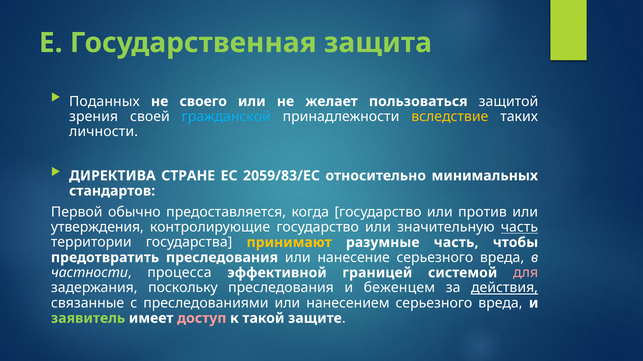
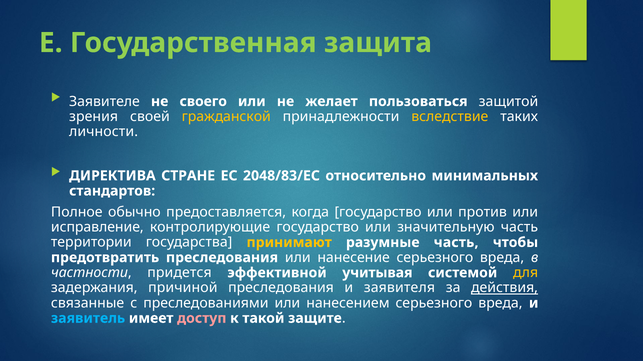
Поданных: Поданных -> Заявителе (104, 102)
гражданской colour: light blue -> yellow (226, 117)
2059/83/EC: 2059/83/EC -> 2048/83/EC (281, 176)
Первой: Первой -> Полное (77, 212)
утверждения: утверждения -> исправление (97, 228)
часть underline: present -> none (519, 228)
процесса: процесса -> придется (179, 273)
границей: границей -> учитывая (377, 273)
для colour: pink -> yellow (526, 273)
поскольку: поскольку -> причиной (183, 288)
беженцем: беженцем -> заявителя (399, 288)
заявитель colour: light green -> light blue (88, 319)
